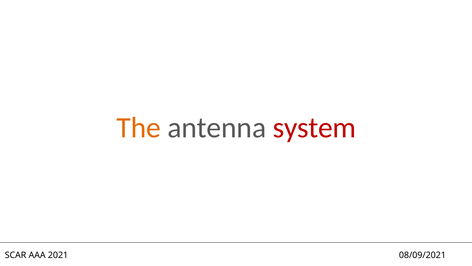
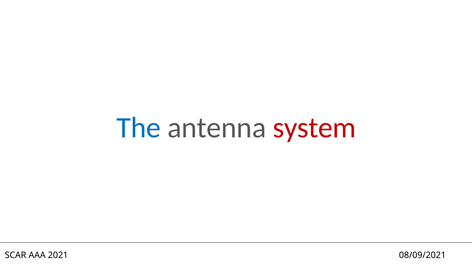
The colour: orange -> blue (139, 128)
